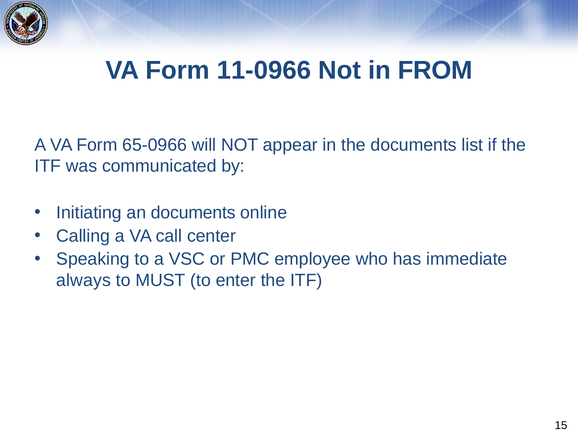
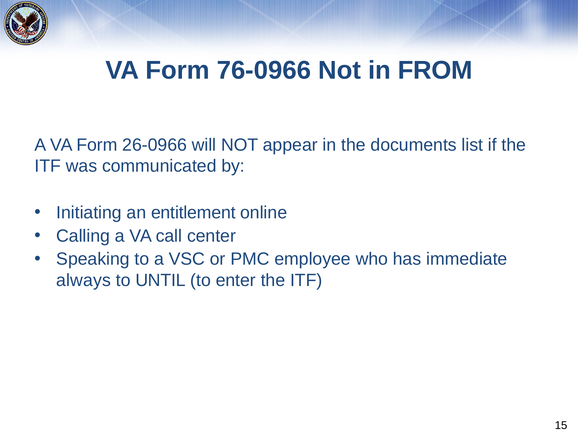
11-0966: 11-0966 -> 76-0966 (264, 70)
65-0966: 65-0966 -> 26-0966 (155, 145)
an documents: documents -> entitlement (193, 212)
MUST: MUST -> UNTIL (161, 280)
